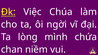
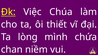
ngời: ngời -> thiết (57, 24)
